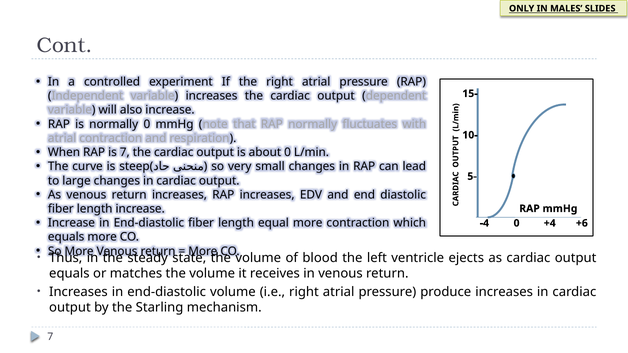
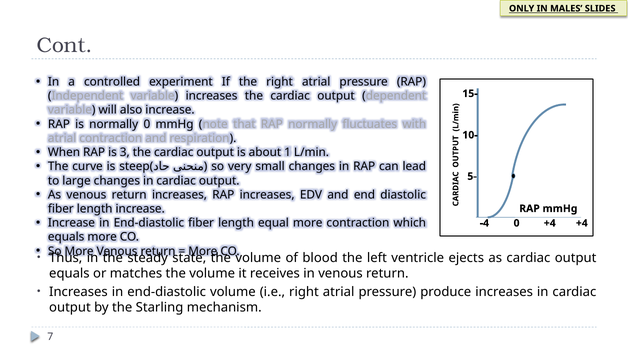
is 7: 7 -> 3 (125, 153)
about 0: 0 -> 1 (288, 153)
+4 +6: +6 -> +4 (582, 223)
